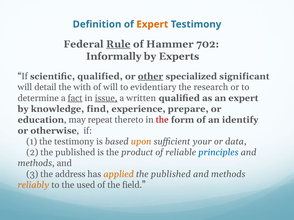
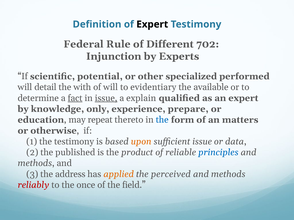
Expert colour: orange -> black (152, 24)
Rule underline: present -> none (118, 44)
Hammer: Hammer -> Different (170, 44)
Informally: Informally -> Injunction (114, 56)
scientific qualified: qualified -> potential (100, 77)
other underline: present -> none (150, 77)
significant: significant -> performed (244, 77)
research: research -> available (211, 87)
written: written -> explain (141, 98)
find: find -> only (98, 109)
the colour: red -> blue (162, 120)
identify: identify -> matters (240, 120)
sufficient your: your -> issue (202, 142)
published: published -> perceived (171, 174)
reliably colour: orange -> red (33, 185)
used: used -> once (86, 185)
